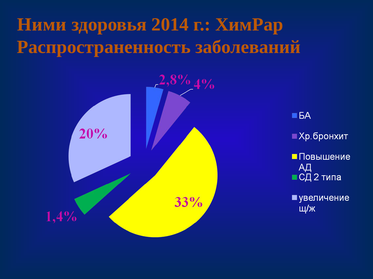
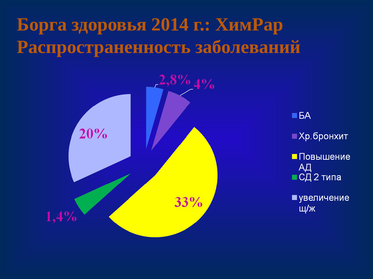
Ними: Ними -> Борга (42, 25)
